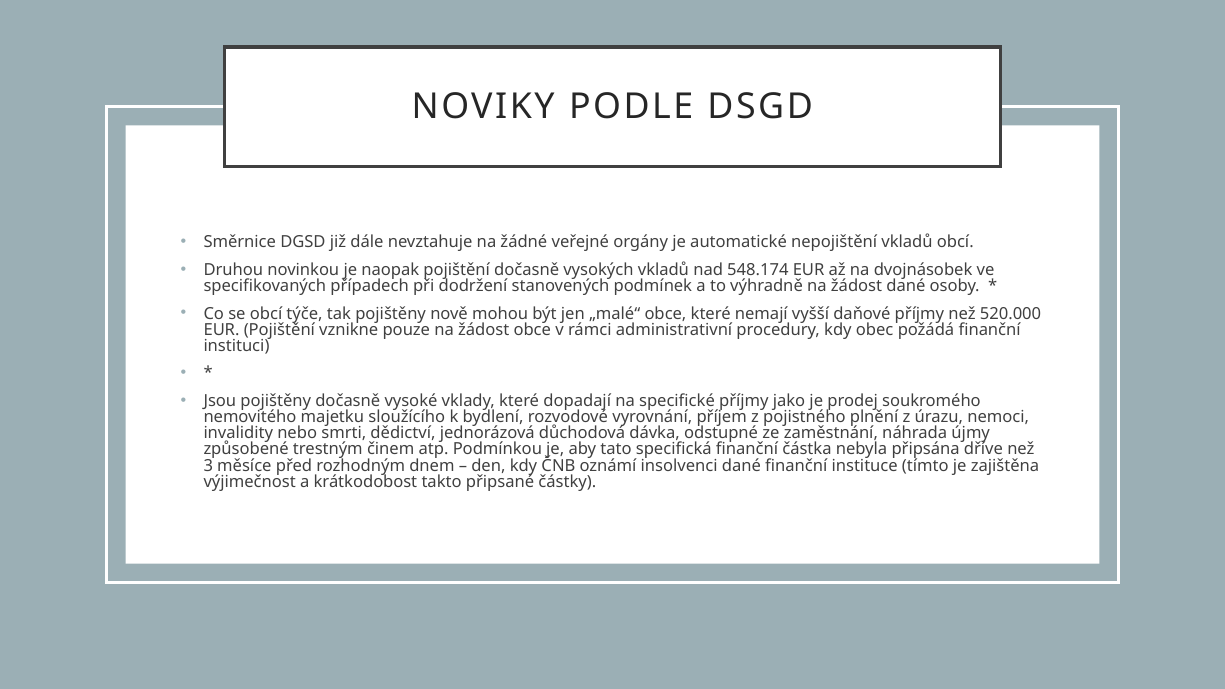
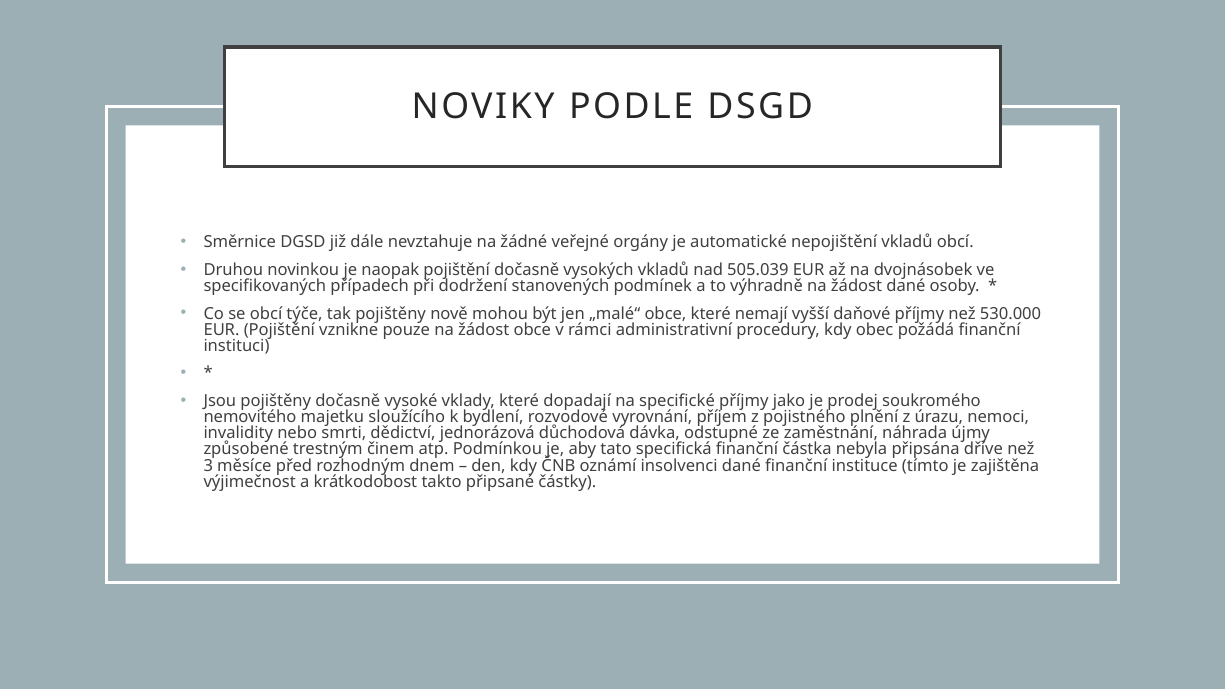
548.174: 548.174 -> 505.039 (758, 270)
520.000: 520.000 -> 530.000 (1011, 314)
